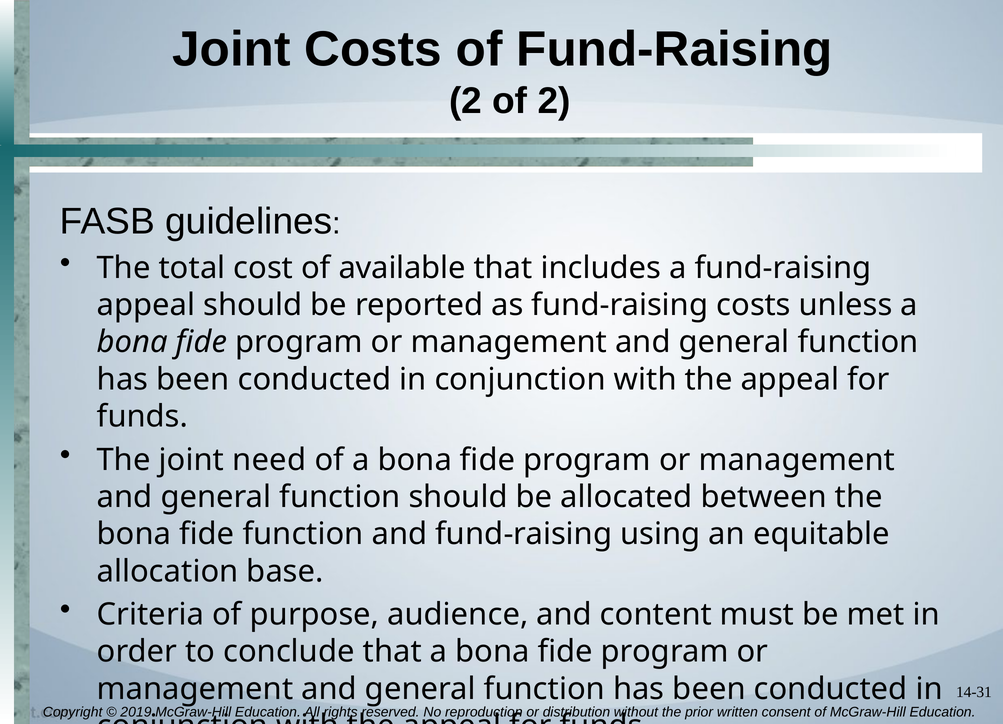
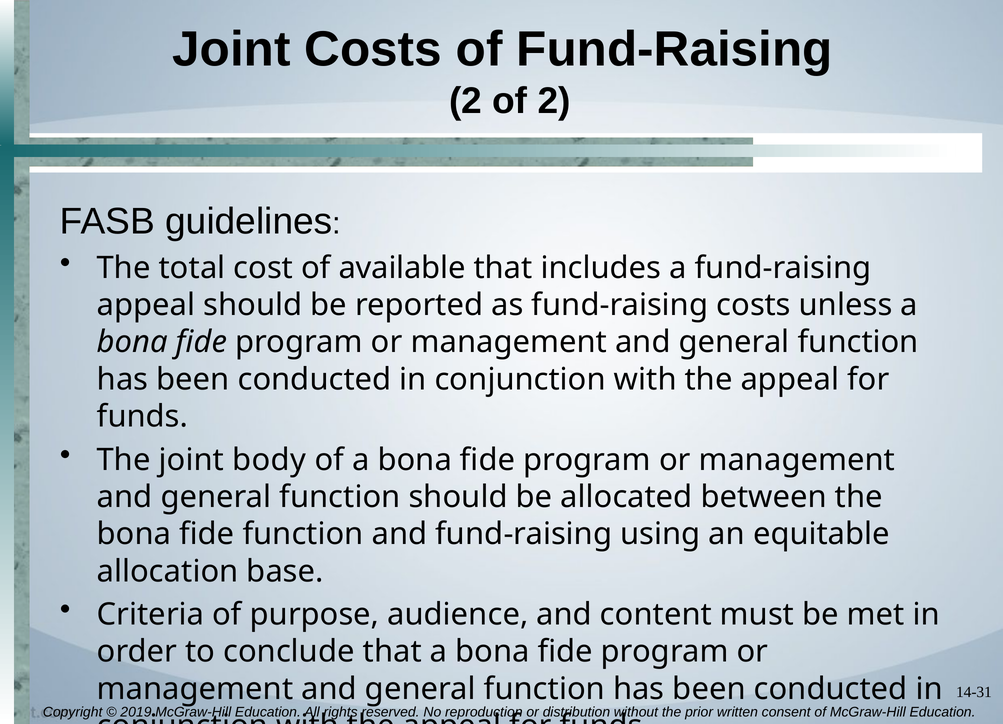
need: need -> body (269, 460)
